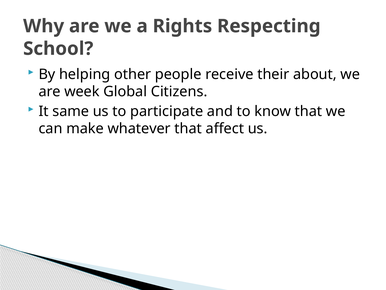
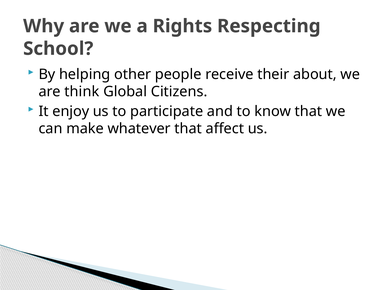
week: week -> think (82, 92)
same: same -> enjoy (71, 111)
